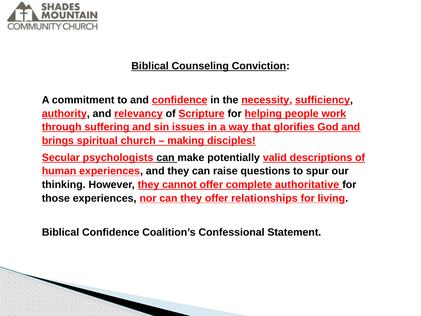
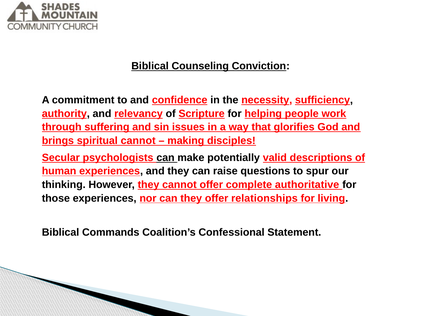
spiritual church: church -> cannot (138, 140)
Biblical Confidence: Confidence -> Commands (111, 232)
